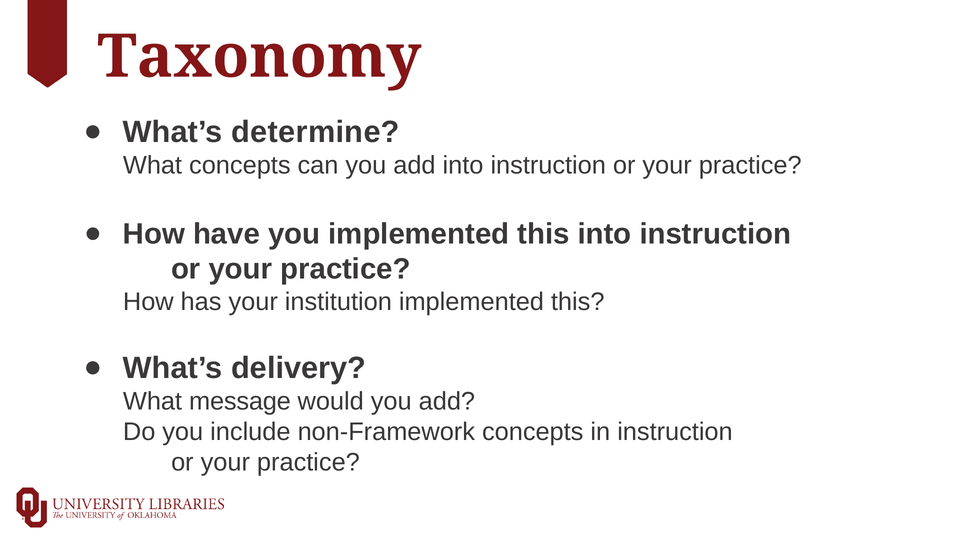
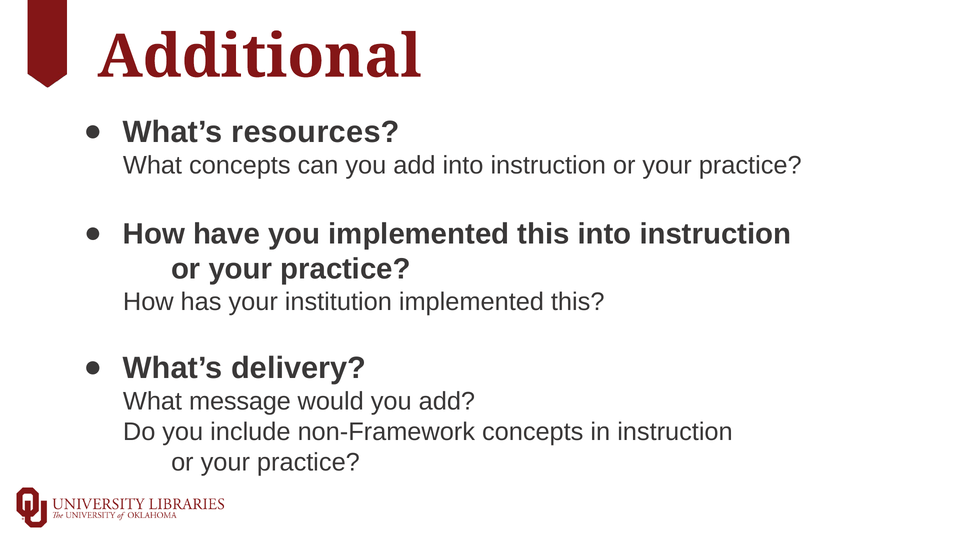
Taxonomy: Taxonomy -> Additional (260, 57)
determine: determine -> resources (316, 132)
